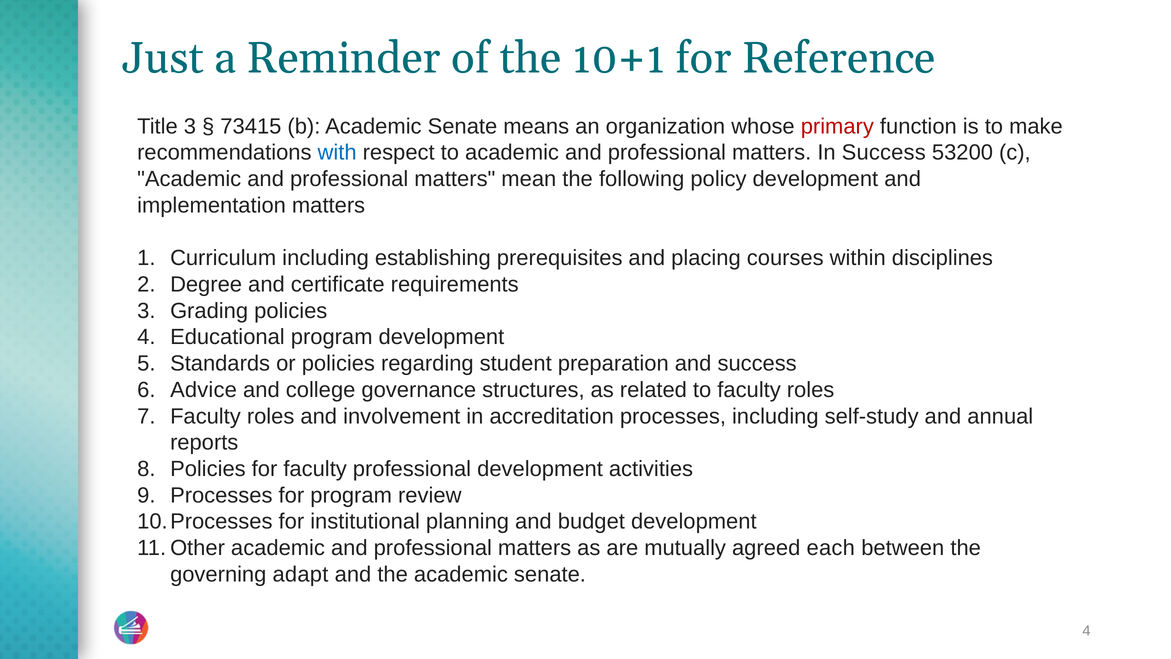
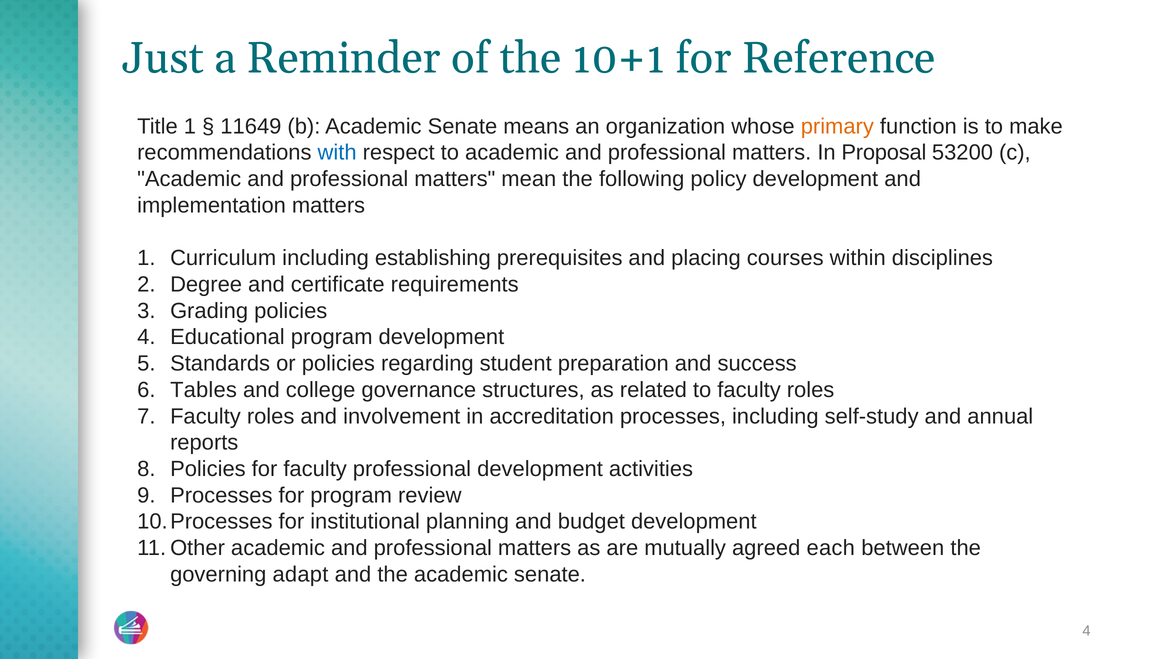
Title 3: 3 -> 1 (190, 126)
73415: 73415 -> 11649 (251, 126)
primary colour: red -> orange (837, 126)
In Success: Success -> Proposal (884, 153)
Advice: Advice -> Tables (204, 390)
